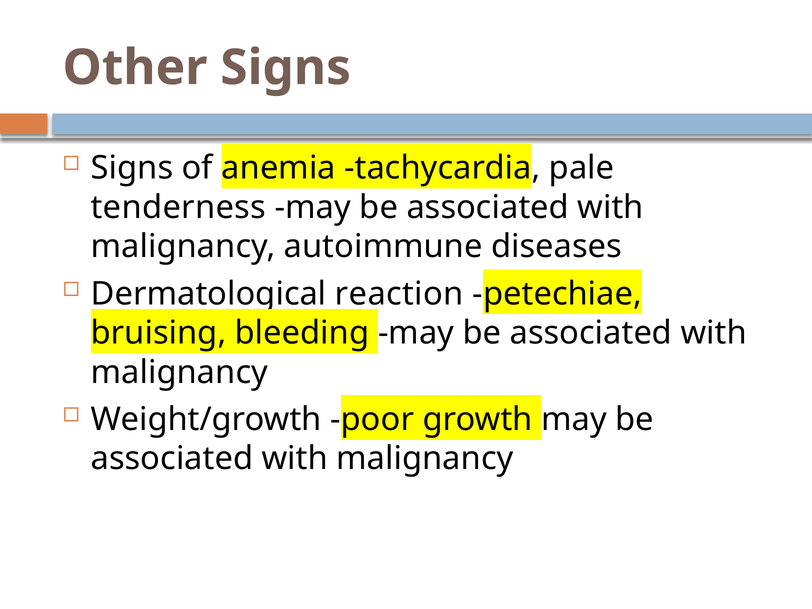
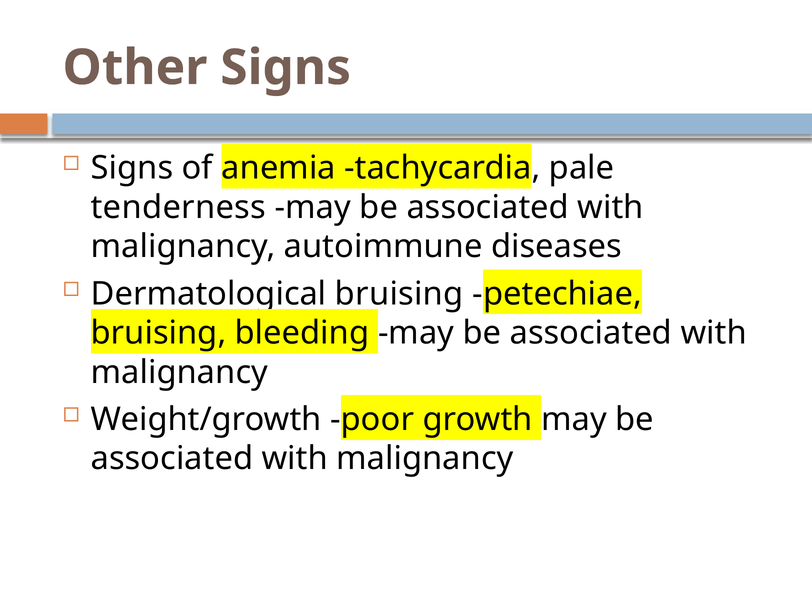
reaction: reaction -> bruising (399, 294)
